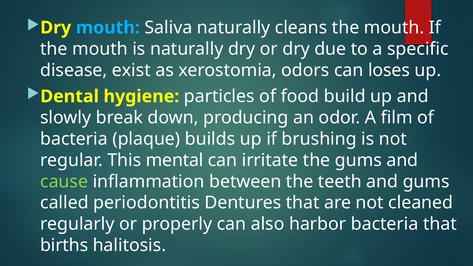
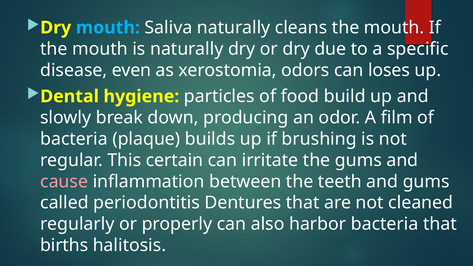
exist: exist -> even (131, 70)
mental: mental -> certain (175, 160)
cause colour: light green -> pink (64, 182)
